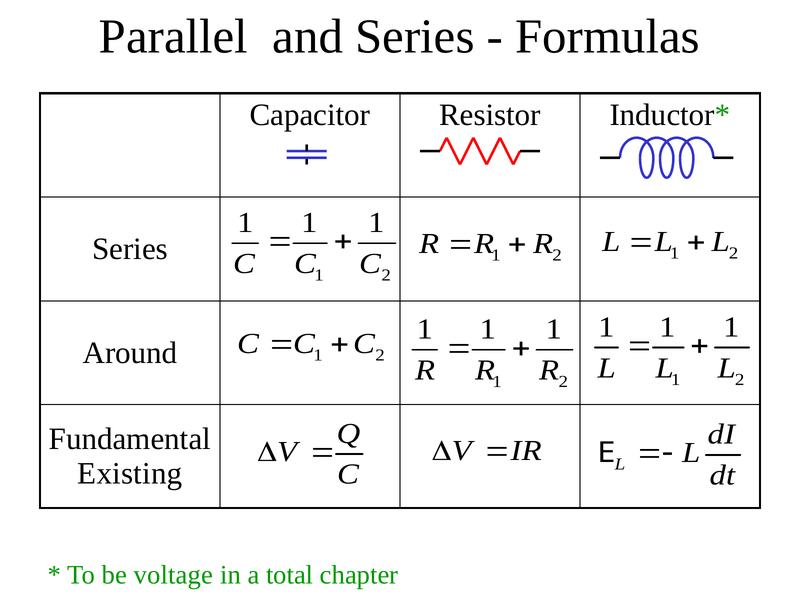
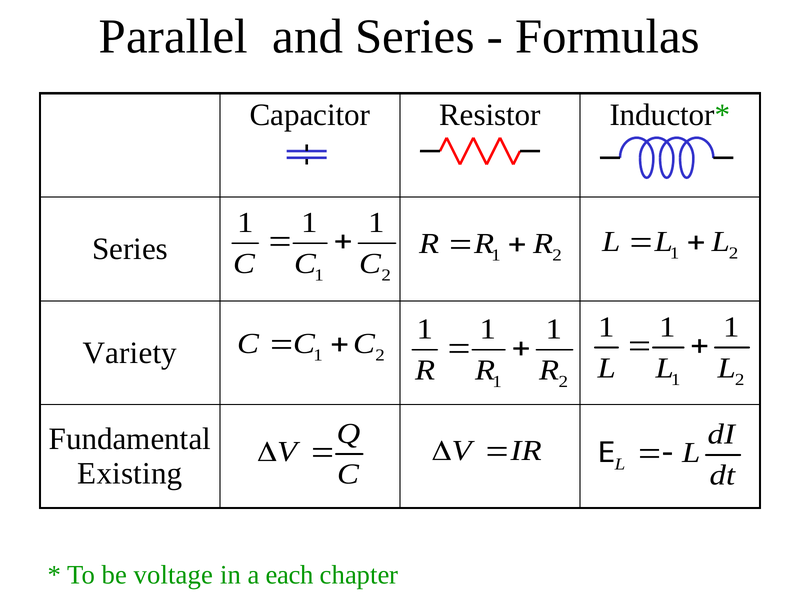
Around: Around -> Variety (130, 353)
total: total -> each (290, 575)
